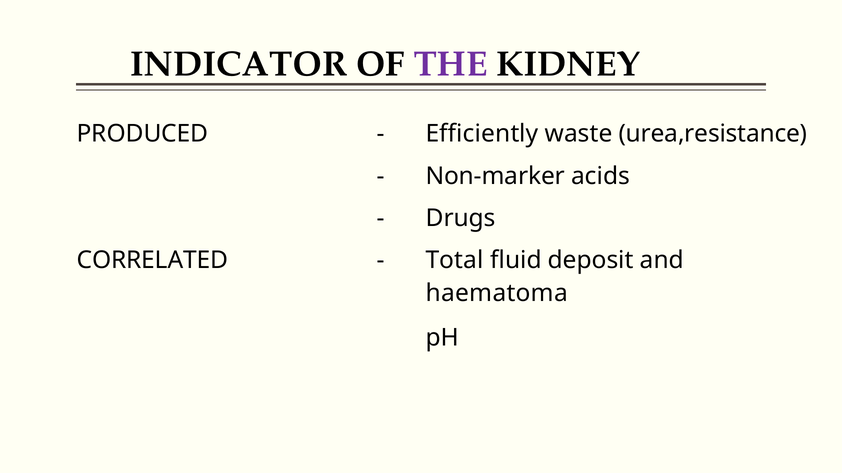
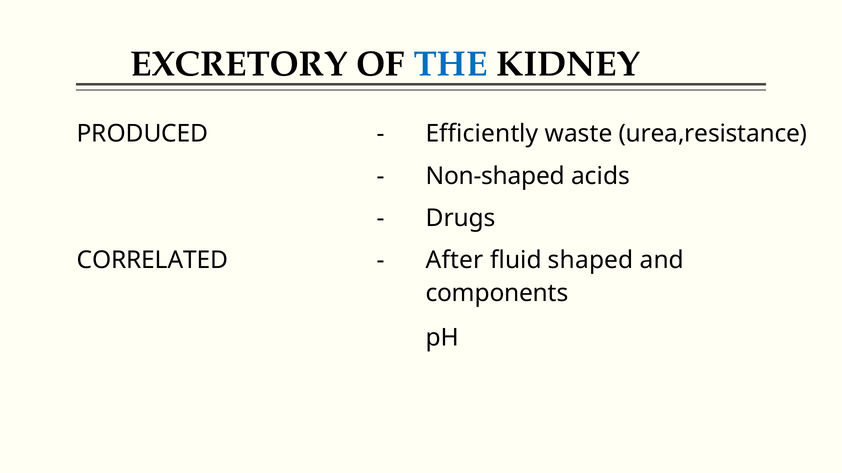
INDICATOR: INDICATOR -> EXCRETORY (239, 64)
THE colour: purple -> blue (451, 64)
Non-marker: Non-marker -> Non-shaped (495, 176)
Total: Total -> After (455, 260)
deposit: deposit -> shaped (591, 260)
haematoma: haematoma -> components (497, 294)
